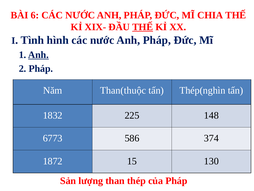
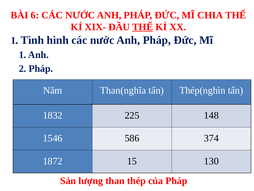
Anh underline: present -> none (38, 55)
Than(thuộc: Than(thuộc -> Than(nghĩa (123, 90)
6773: 6773 -> 1546 (53, 138)
